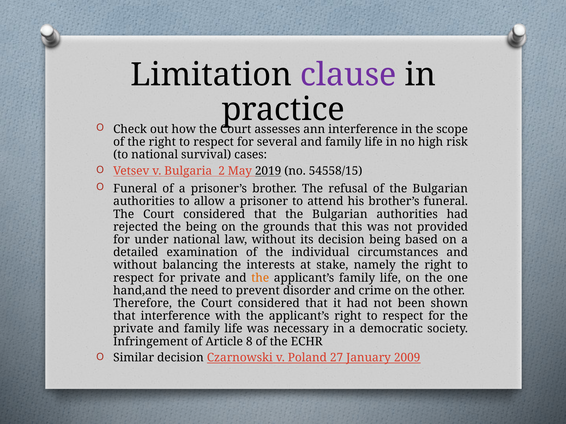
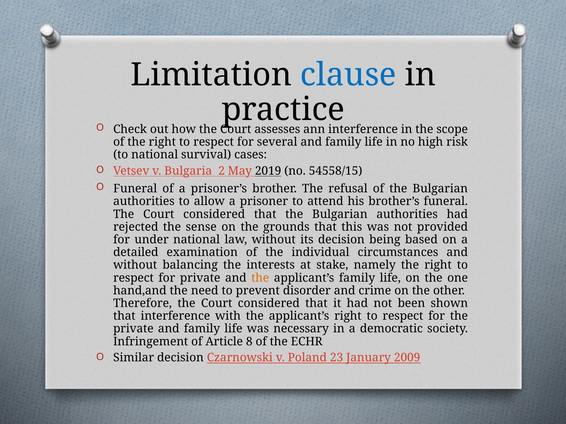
clause colour: purple -> blue (348, 75)
the being: being -> sense (201, 227)
27: 27 -> 23 (337, 358)
